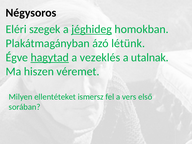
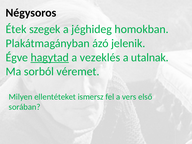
Eléri: Eléri -> Étek (16, 29)
jéghideg underline: present -> none (92, 29)
létünk: létünk -> jelenik (128, 43)
hiszen: hiszen -> sorból (39, 72)
